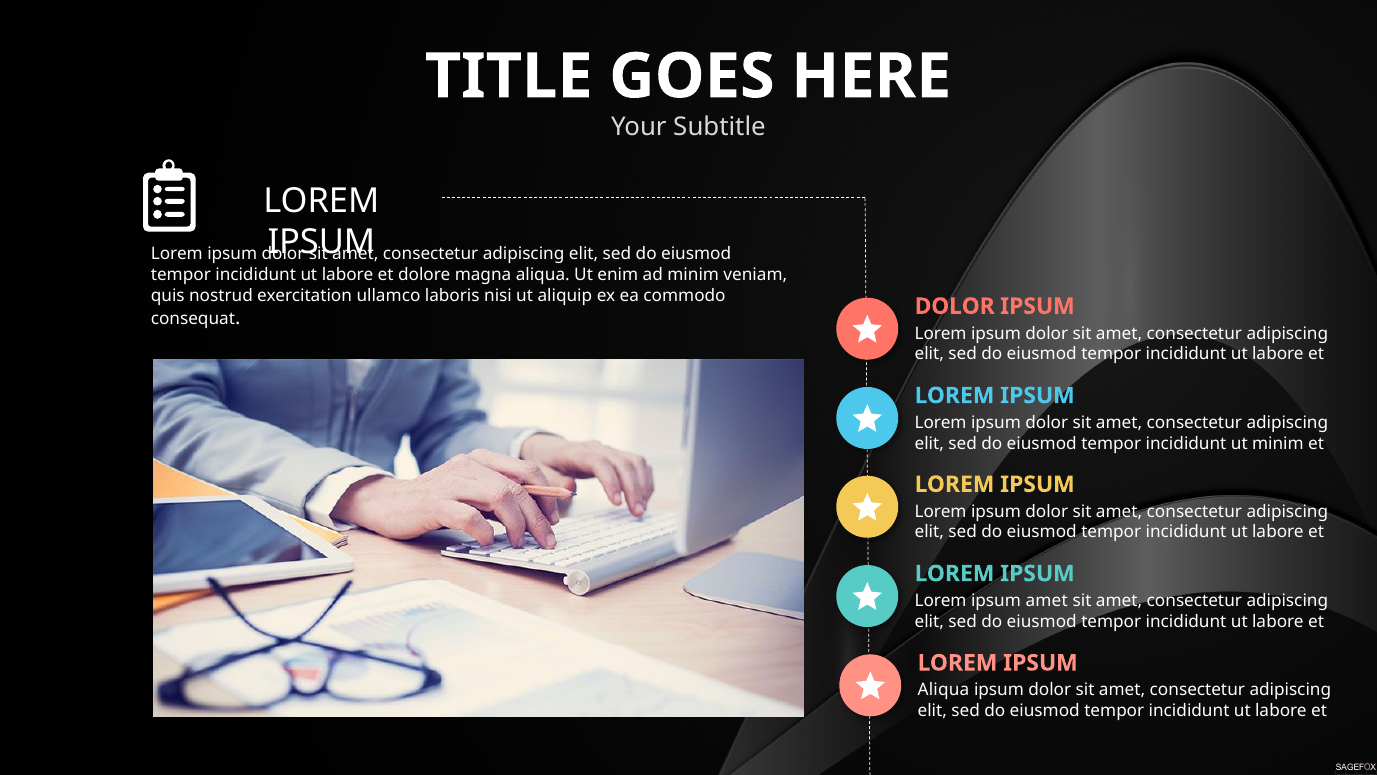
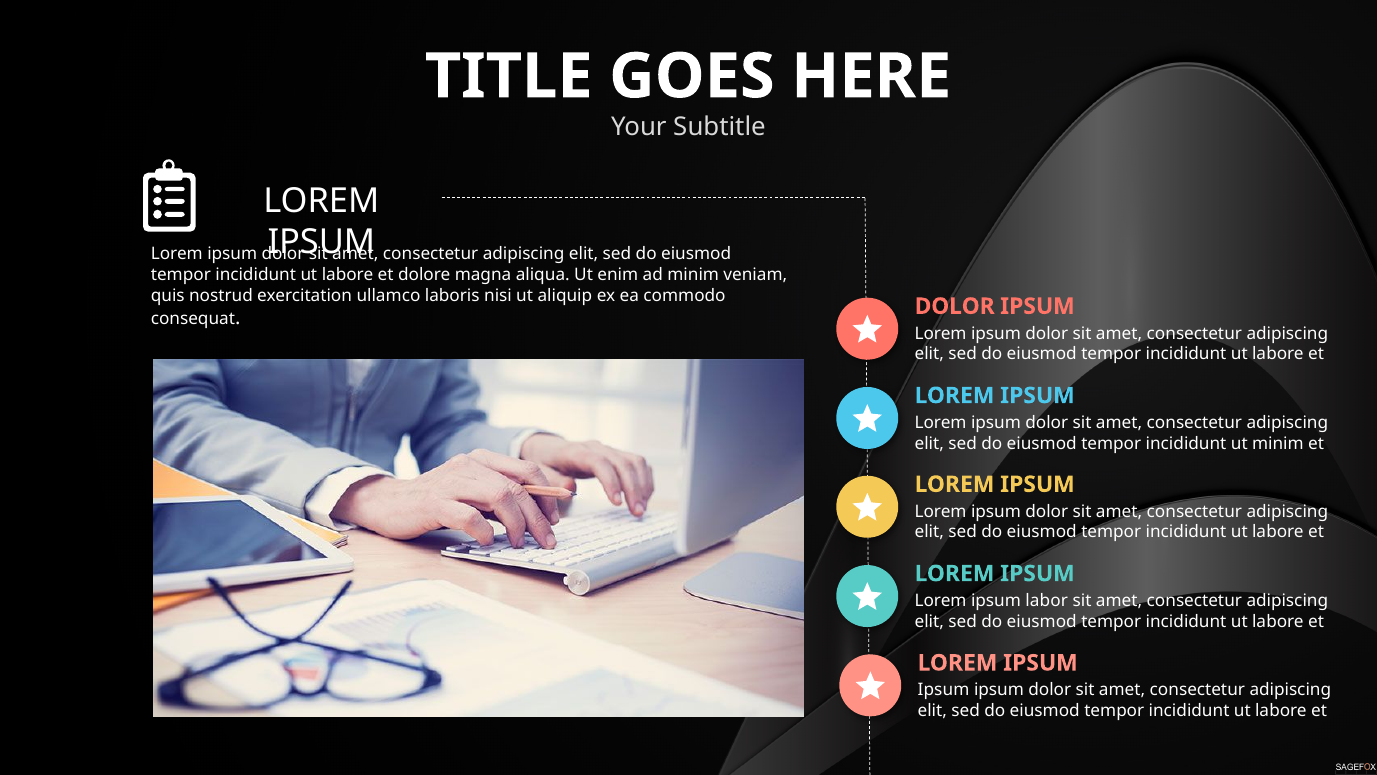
ipsum amet: amet -> labor (1047, 600)
Aliqua: Aliqua -> Ipsum (944, 690)
